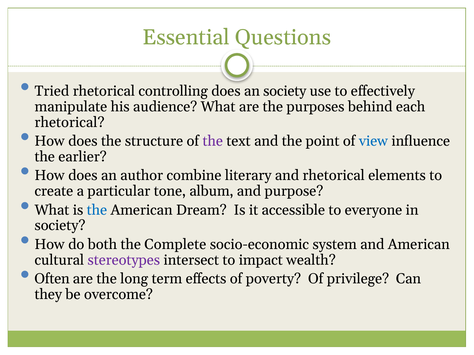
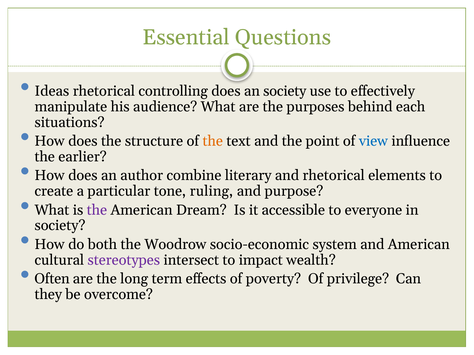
Tried: Tried -> Ideas (52, 91)
rhetorical: rhetorical -> situations (70, 122)
the colour: purple -> orange (213, 141)
album: album -> ruling (211, 191)
the colour: blue -> purple (97, 210)
Complete: Complete -> Woodrow (175, 245)
